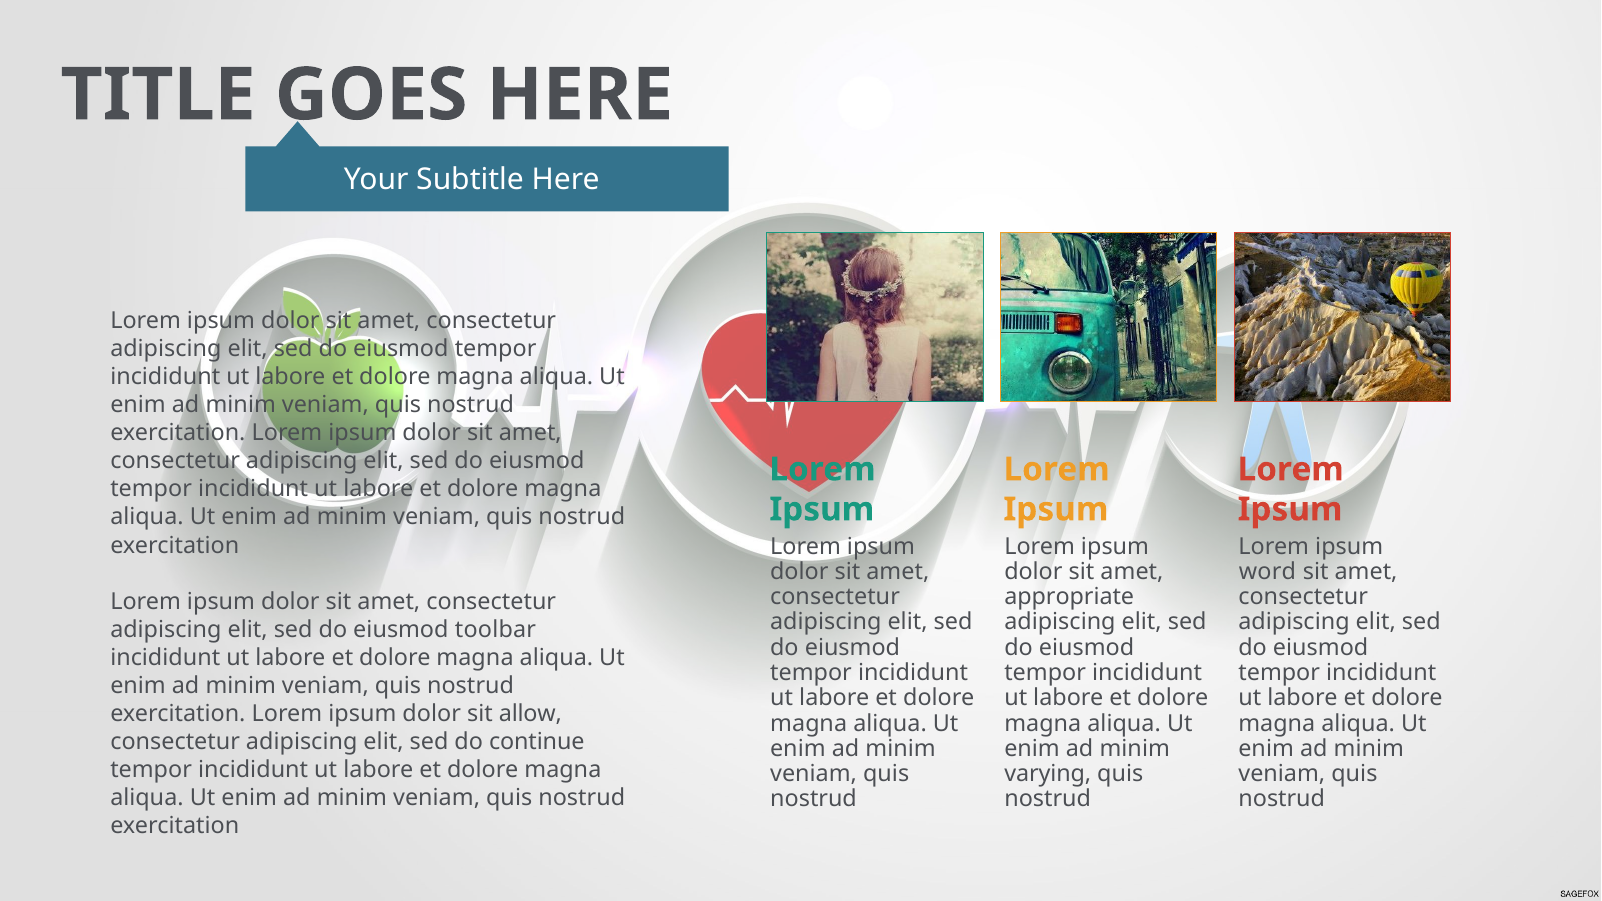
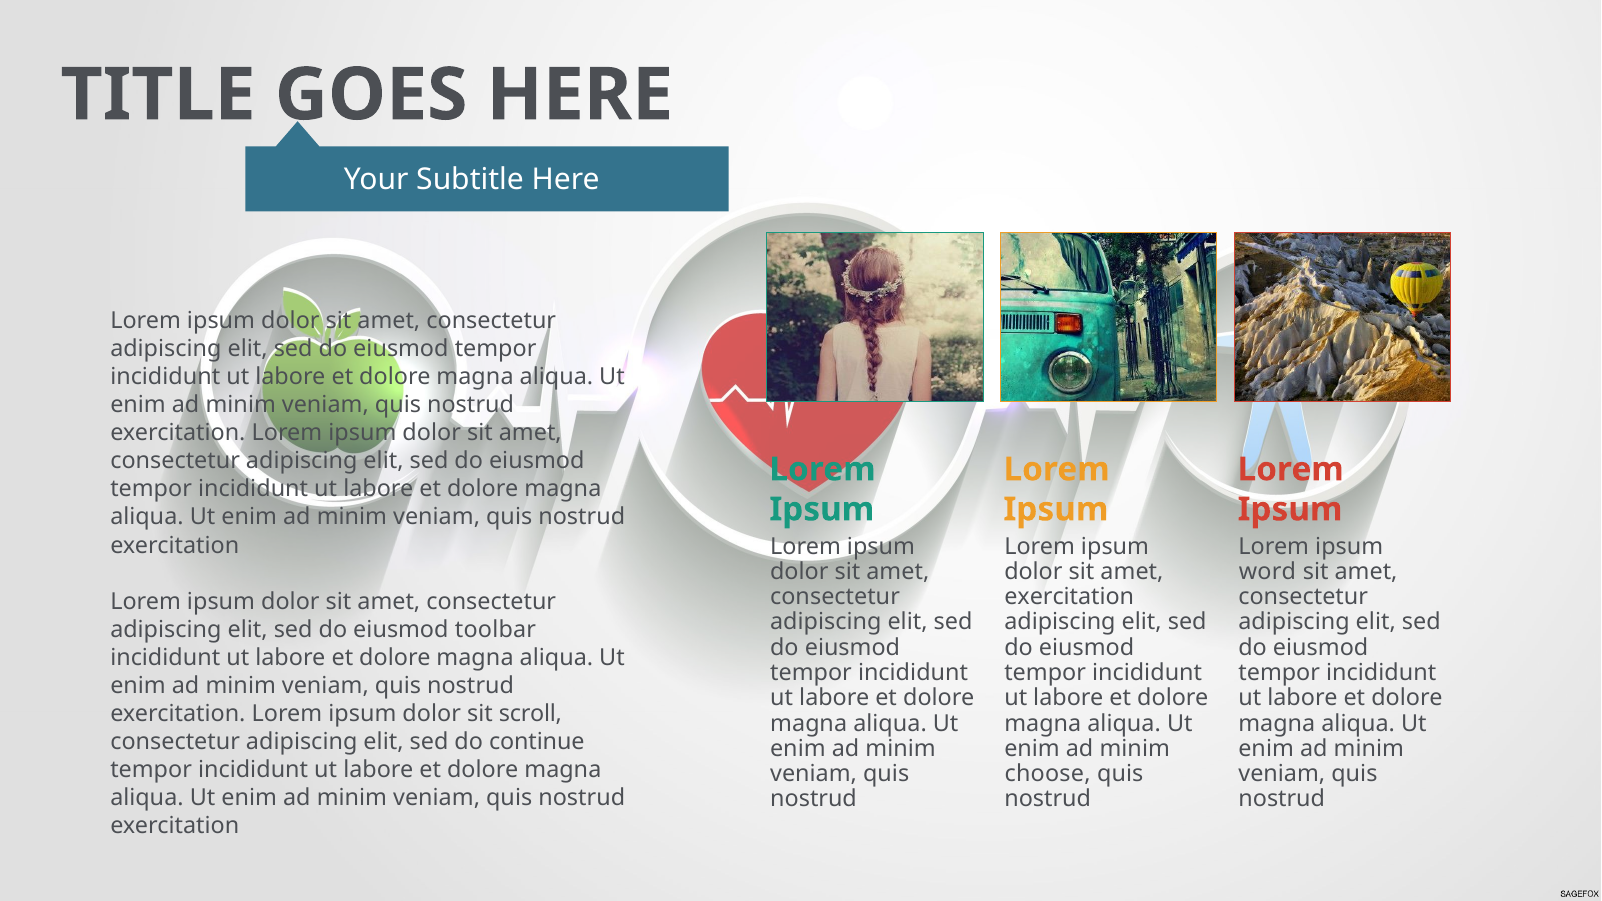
appropriate: appropriate -> exercitation (1069, 597)
allow: allow -> scroll (530, 714)
varying: varying -> choose (1048, 774)
